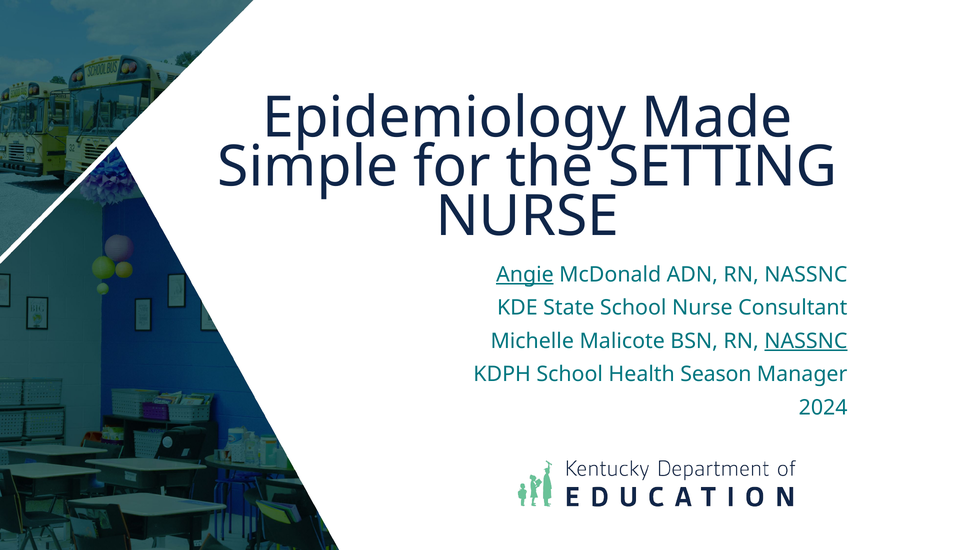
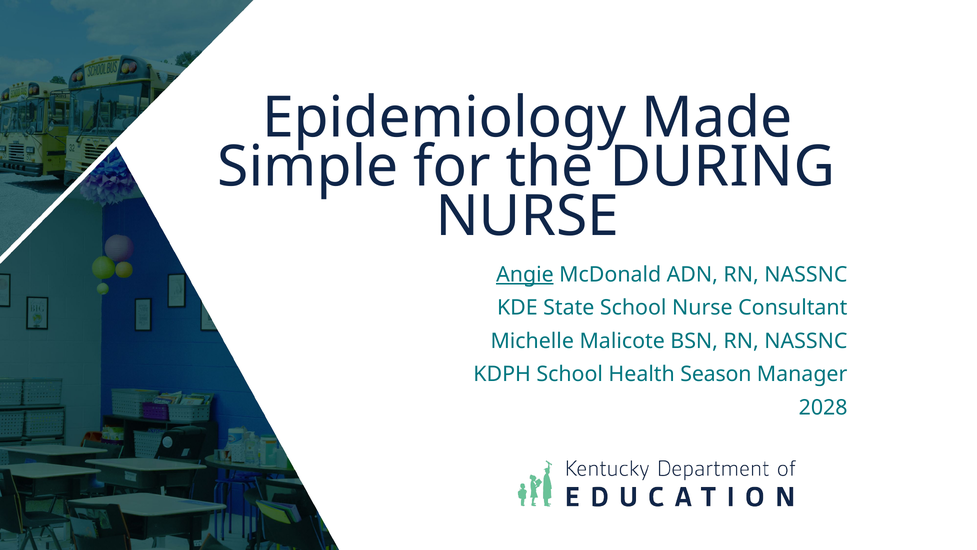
SETTING: SETTING -> DURING (722, 167)
NASSNC underline: present -> none (806, 341)
2024: 2024 -> 2028 (823, 407)
